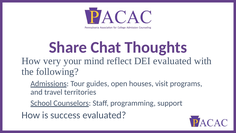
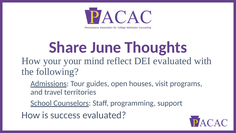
Chat: Chat -> June (106, 47)
How very: very -> your (52, 61)
